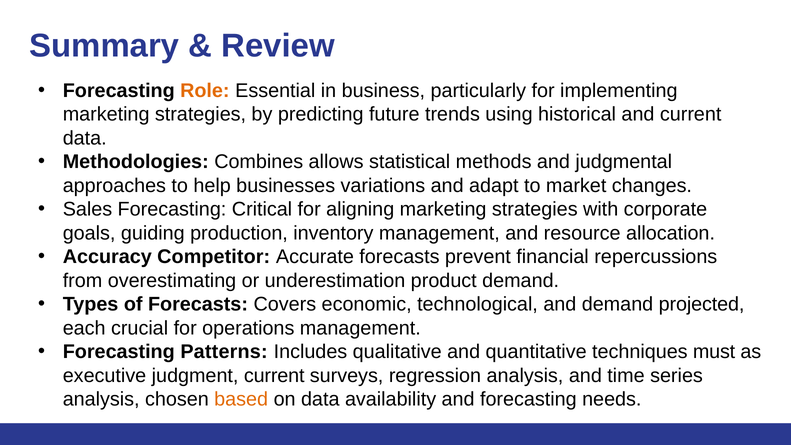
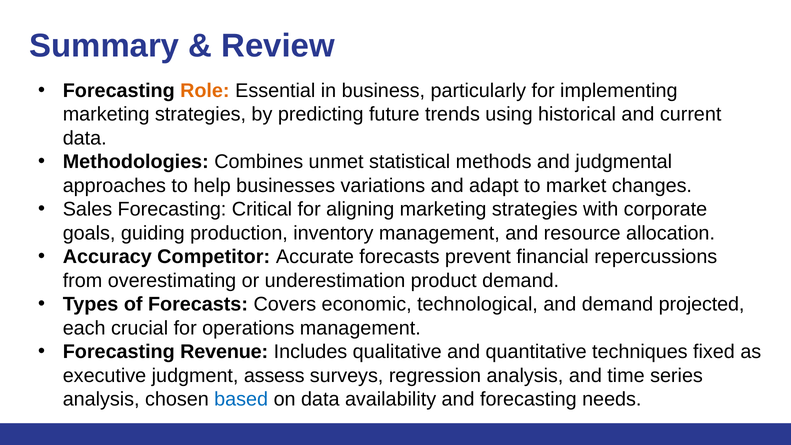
allows: allows -> unmet (336, 162)
Patterns: Patterns -> Revenue (224, 352)
must: must -> fixed (714, 352)
judgment current: current -> assess (274, 375)
based colour: orange -> blue (241, 399)
